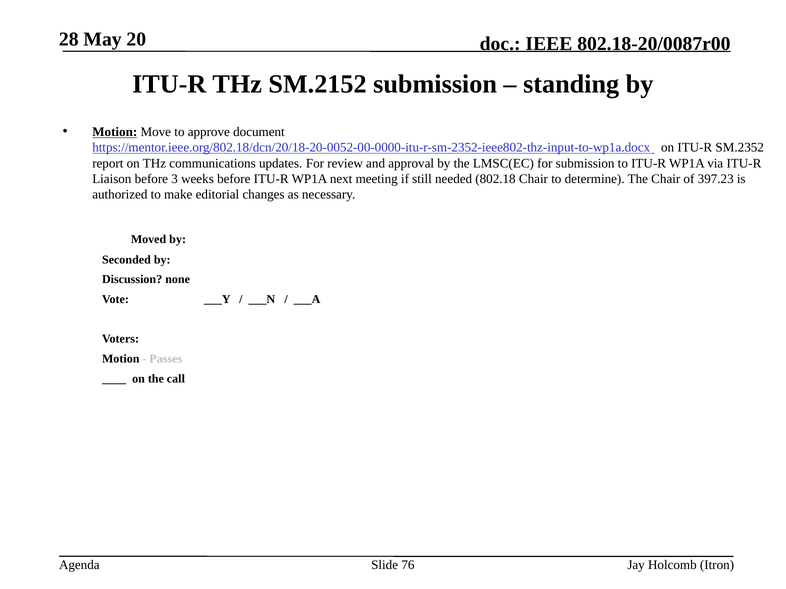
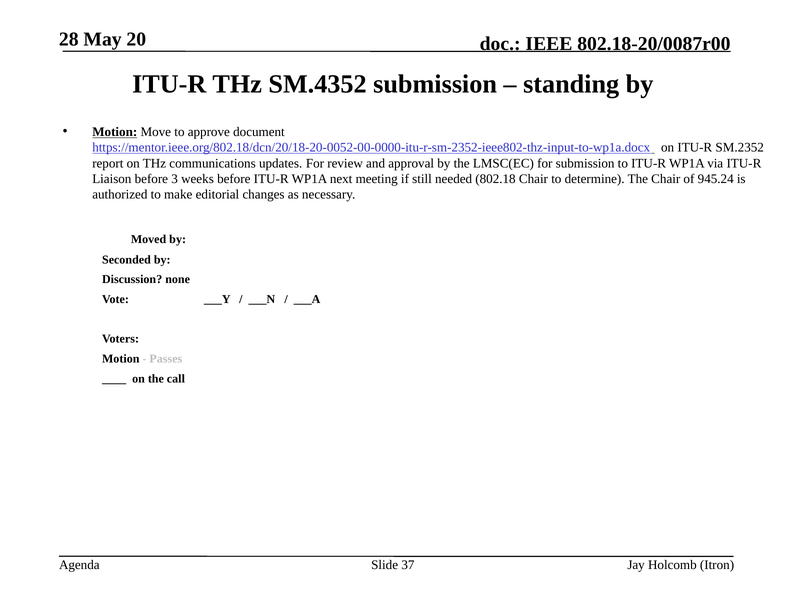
SM.2152: SM.2152 -> SM.4352 (318, 84)
397.23: 397.23 -> 945.24 (716, 179)
76: 76 -> 37 (408, 565)
